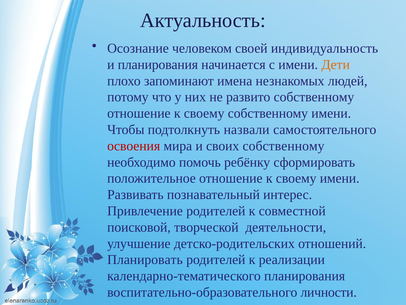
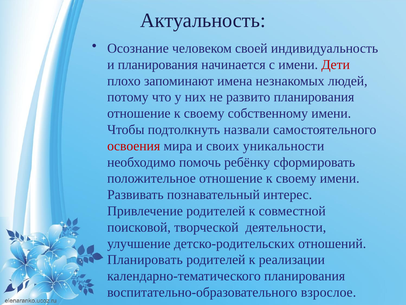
Дети colour: orange -> red (336, 64)
развито собственному: собственному -> планирования (314, 97)
своих собственному: собственному -> уникальности (284, 146)
личности: личности -> взрослое (329, 292)
